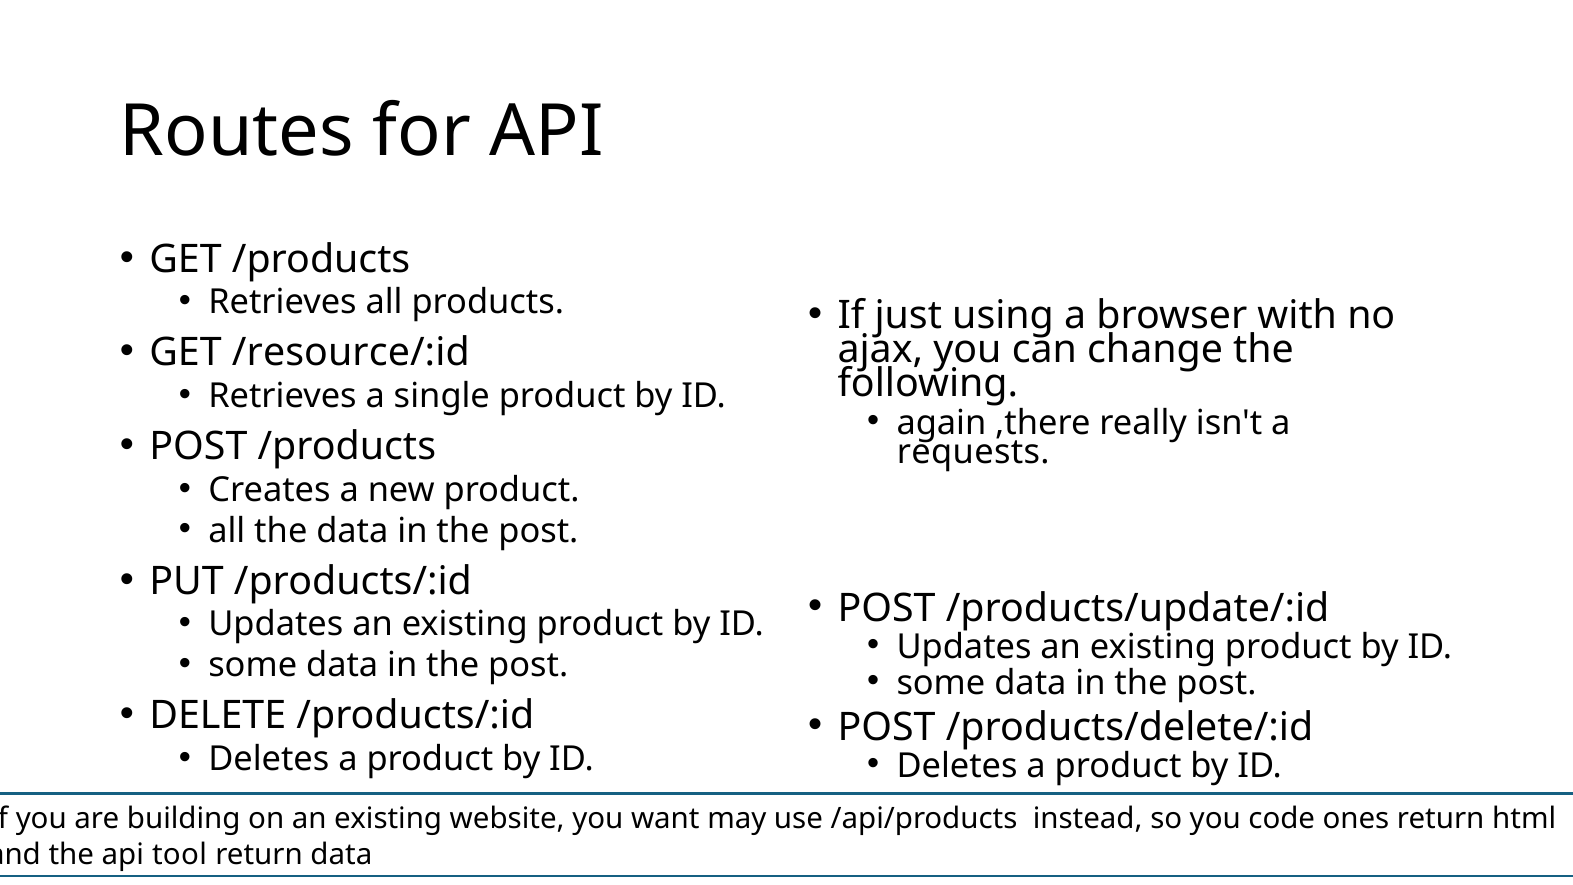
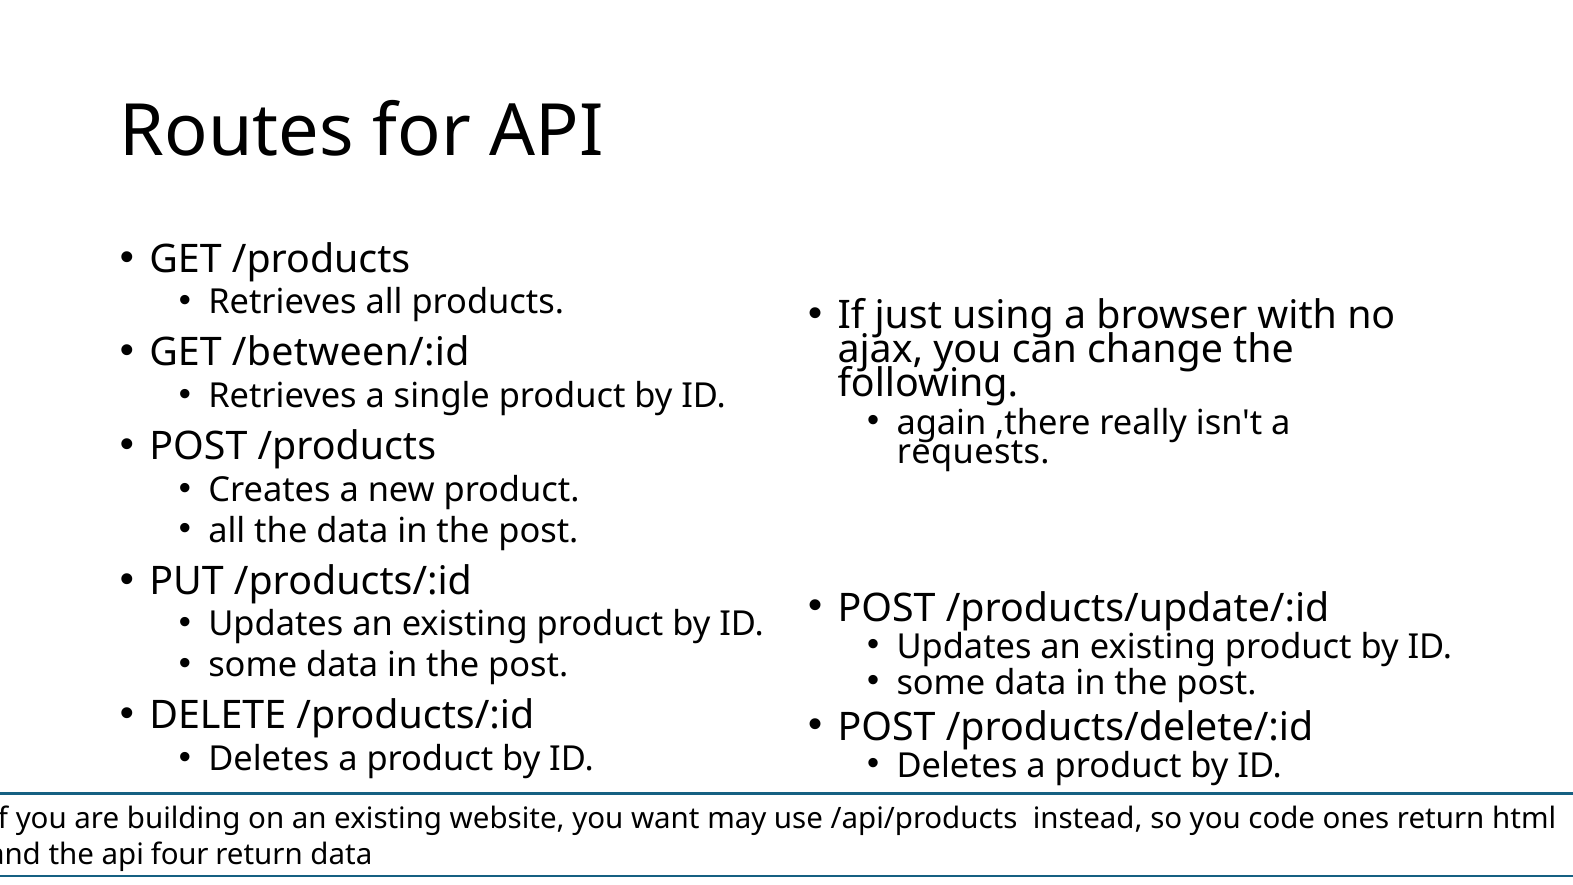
/resource/:id: /resource/:id -> /between/:id (351, 353)
tool: tool -> four (180, 854)
